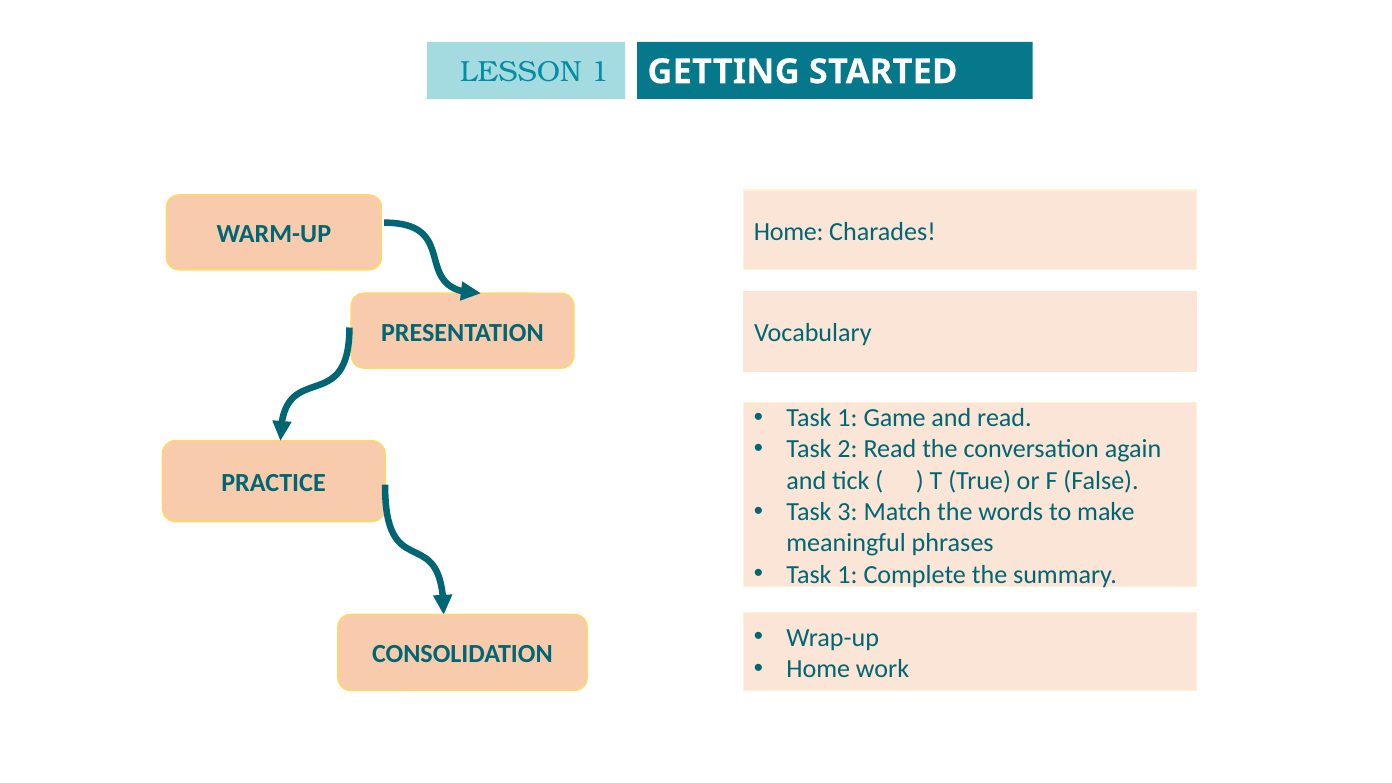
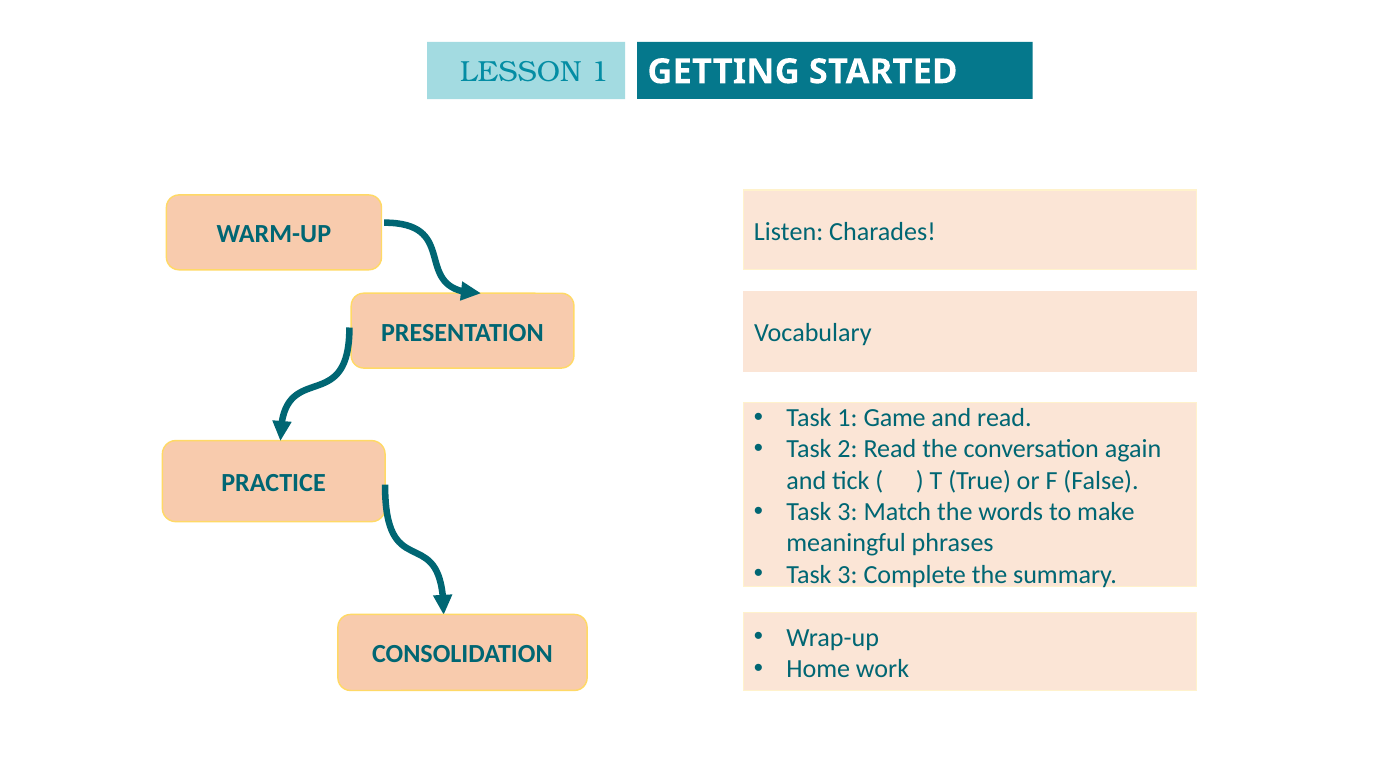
Home: Home -> Listen (789, 232)
1: 1 -> 3 (847, 574)
